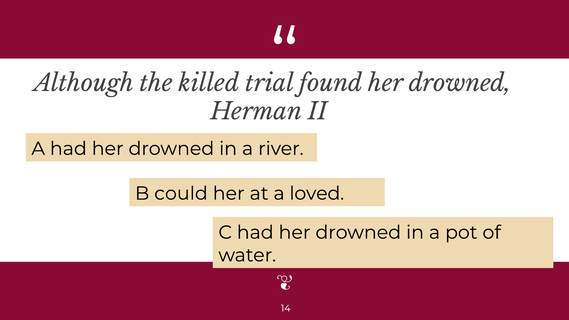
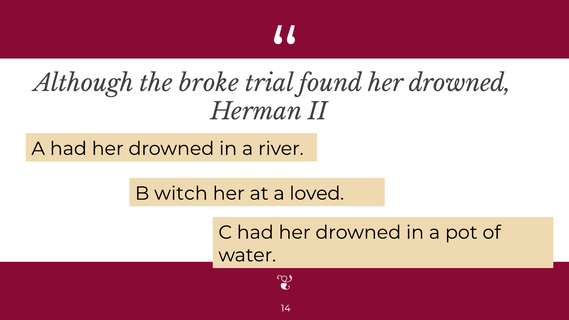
killed: killed -> broke (209, 83)
could: could -> witch (181, 193)
